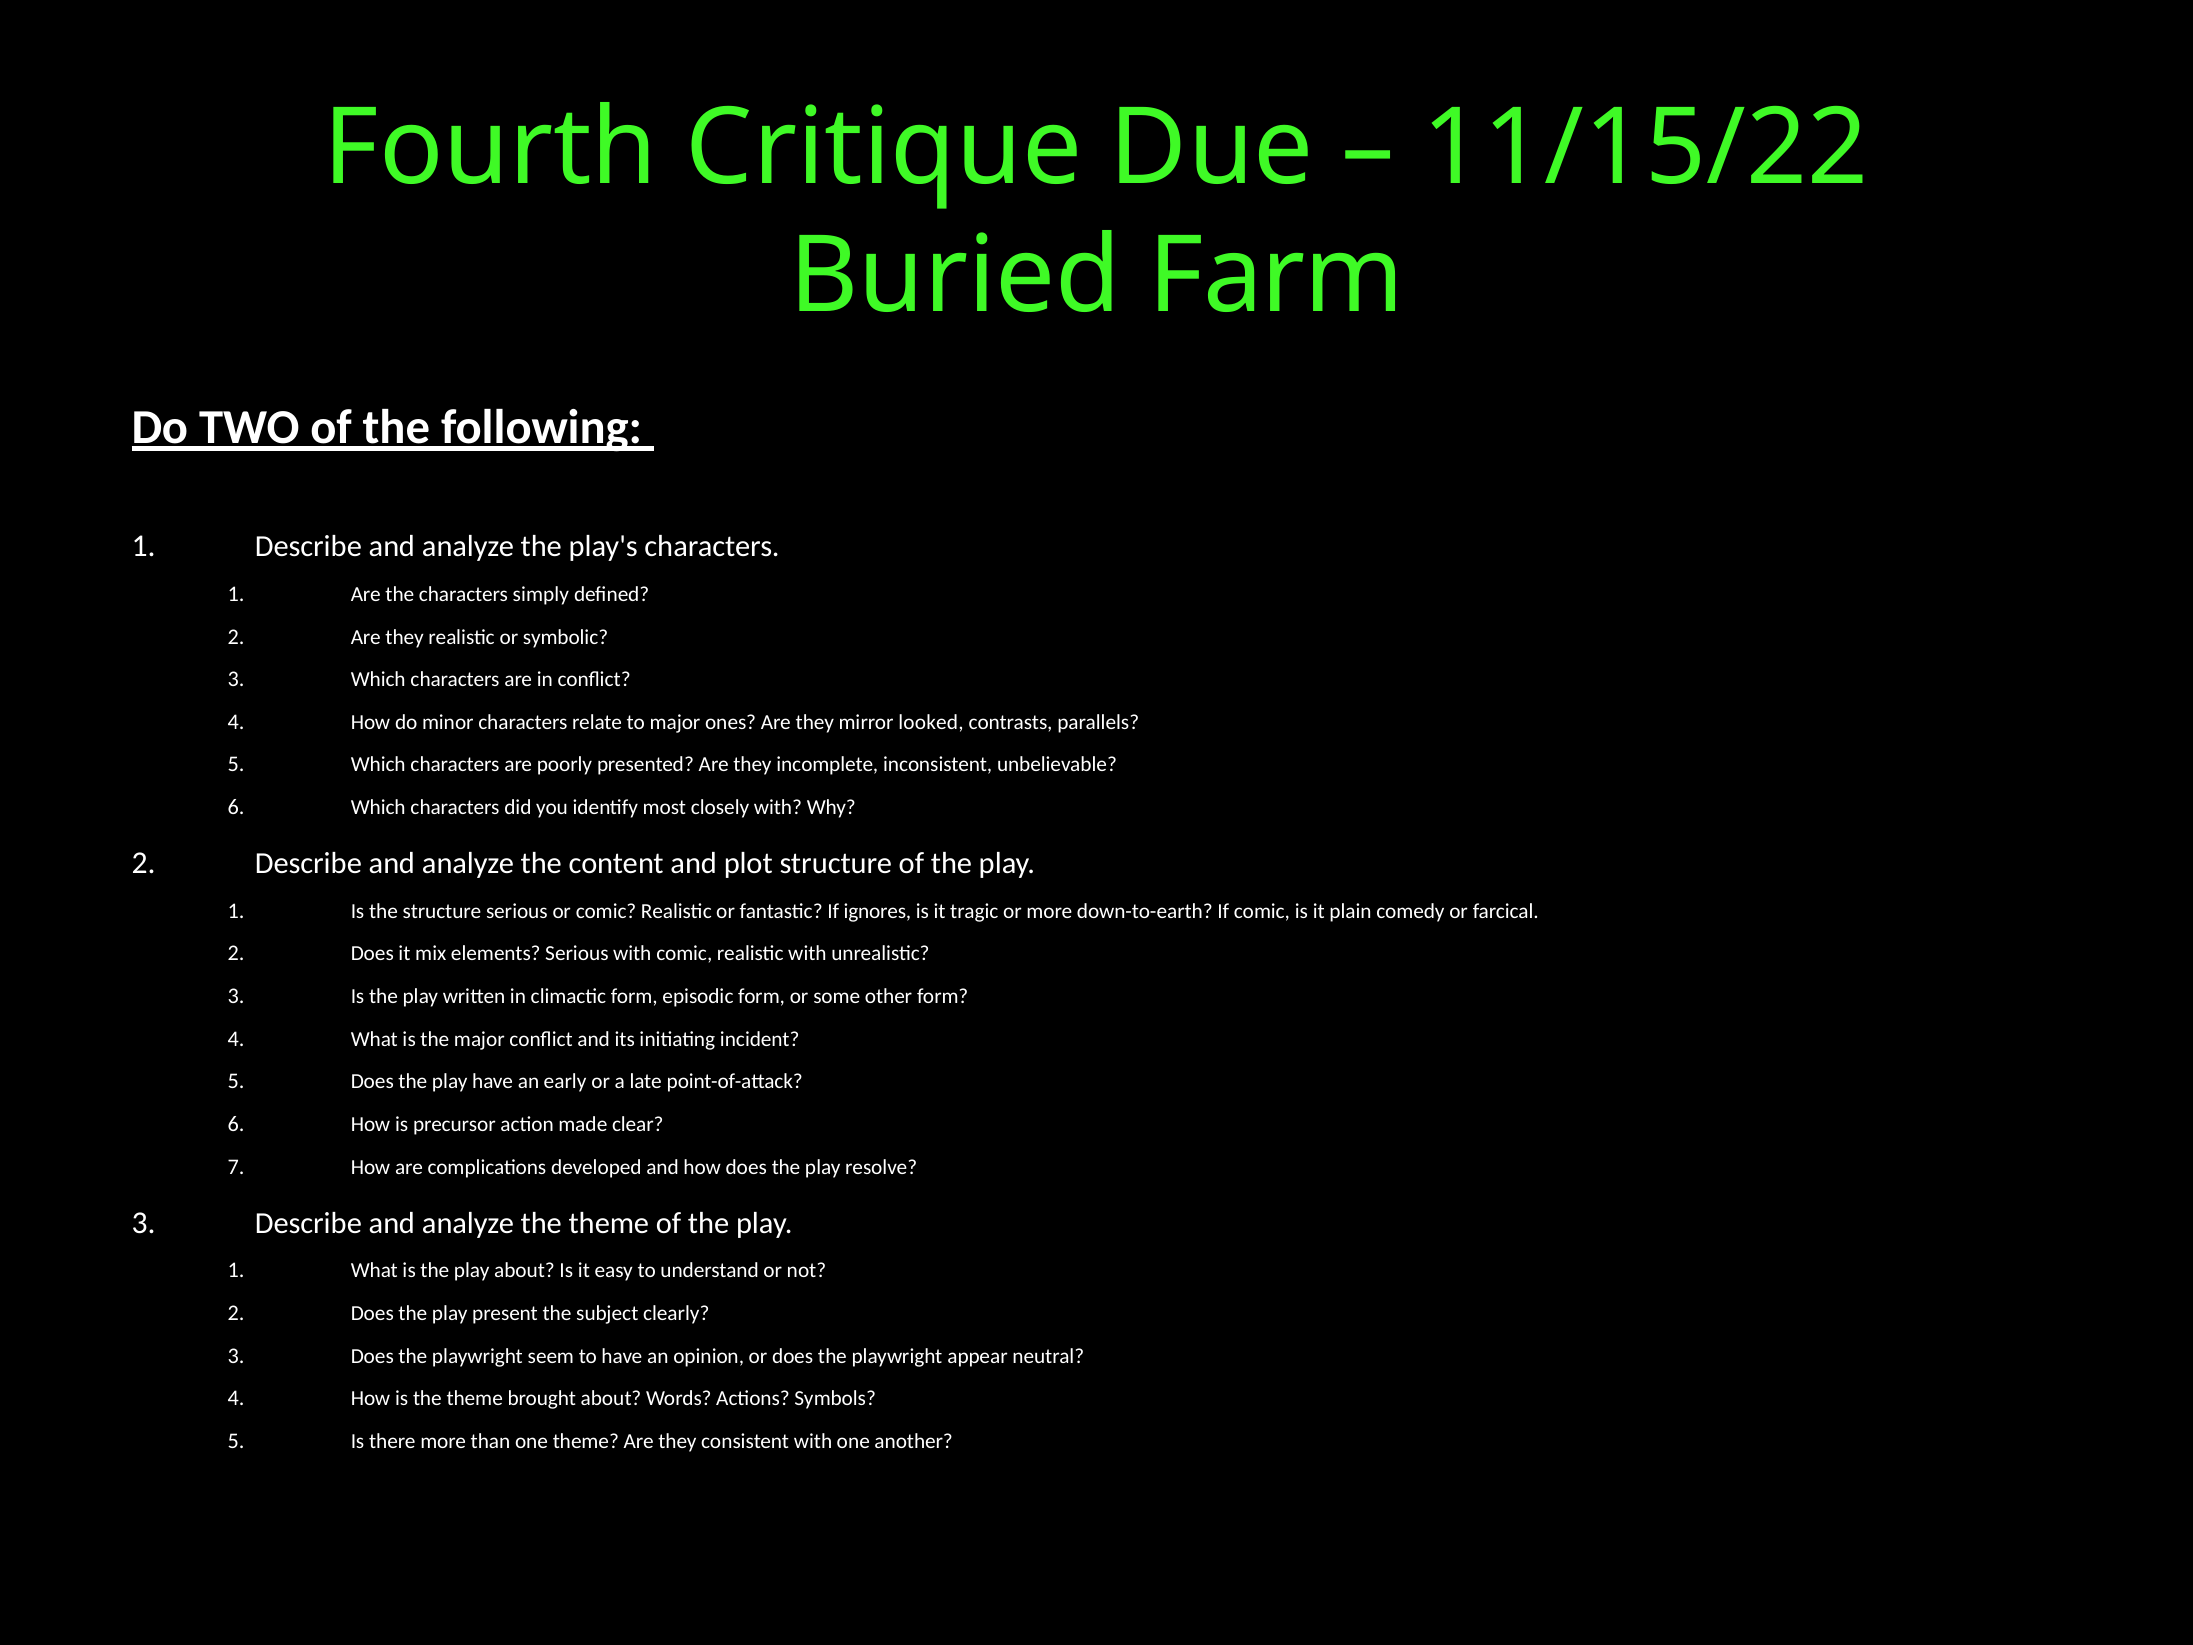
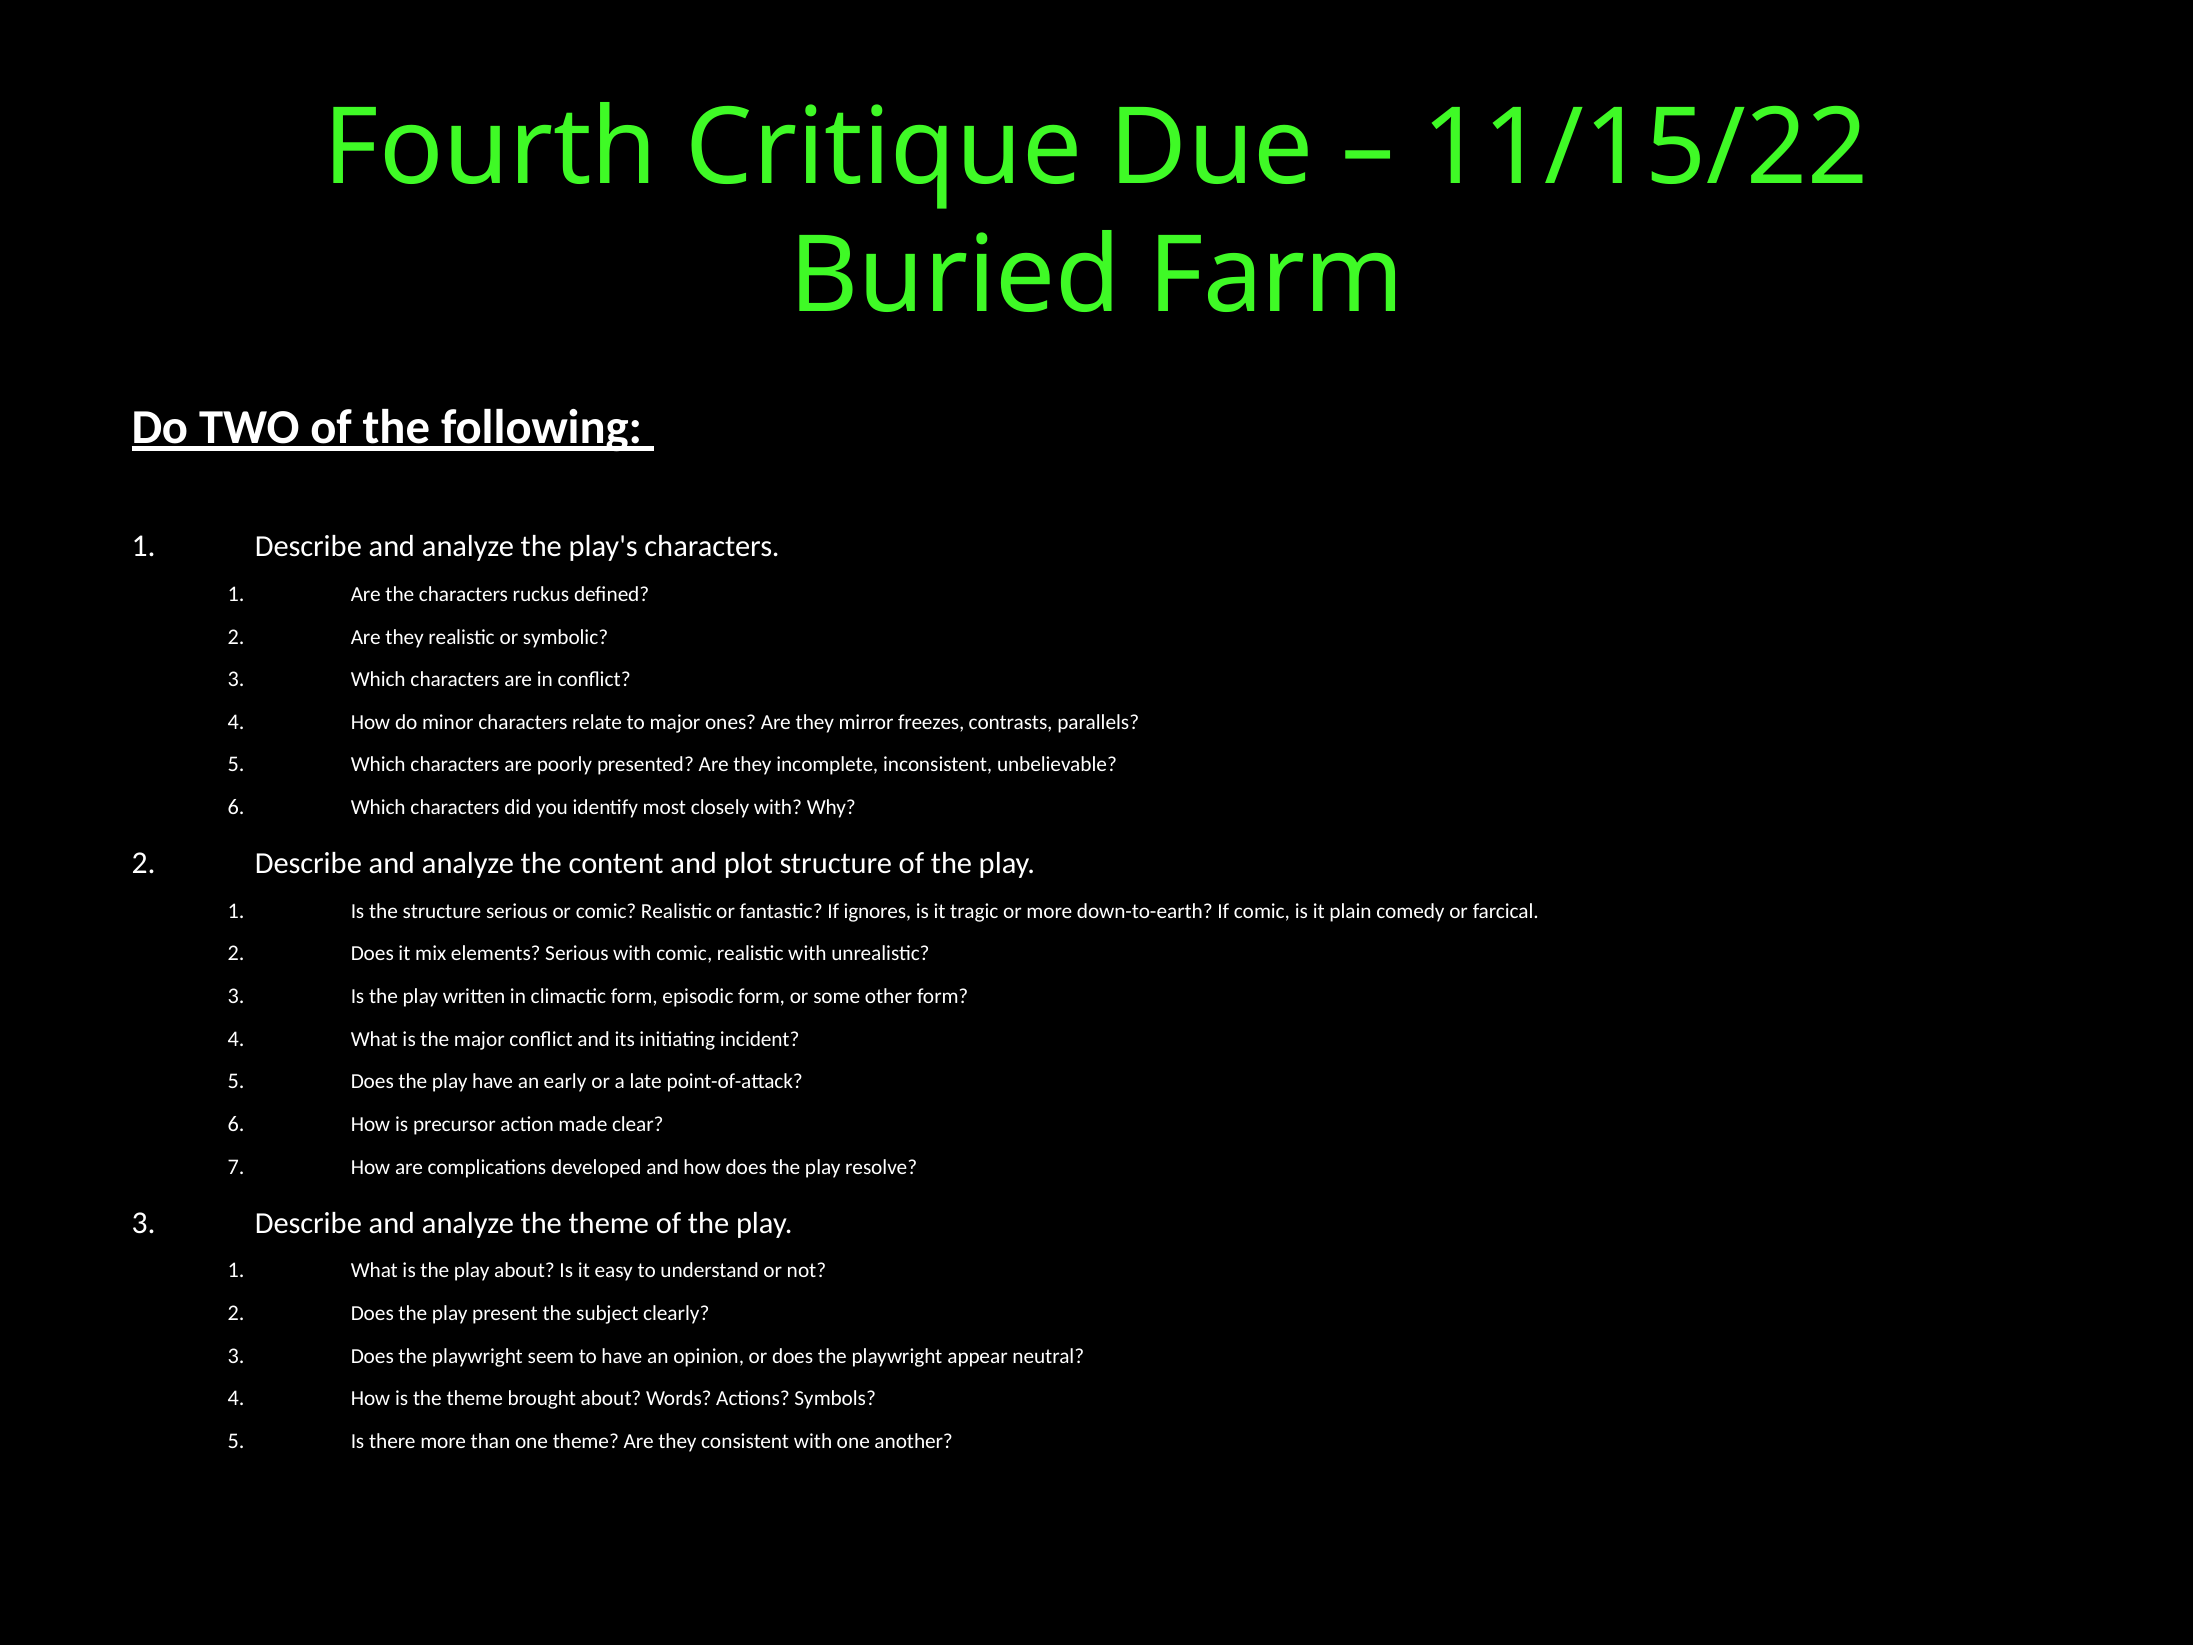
simply: simply -> ruckus (541, 594)
looked: looked -> freezes (931, 722)
